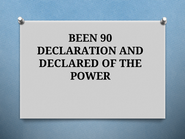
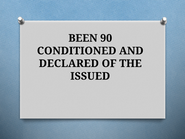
DECLARATION: DECLARATION -> CONDITIONED (77, 51)
POWER: POWER -> ISSUED (90, 76)
